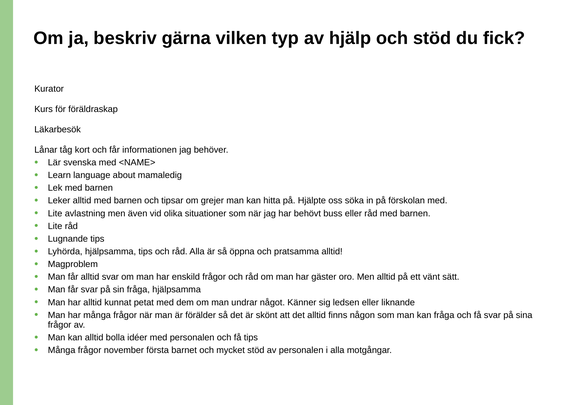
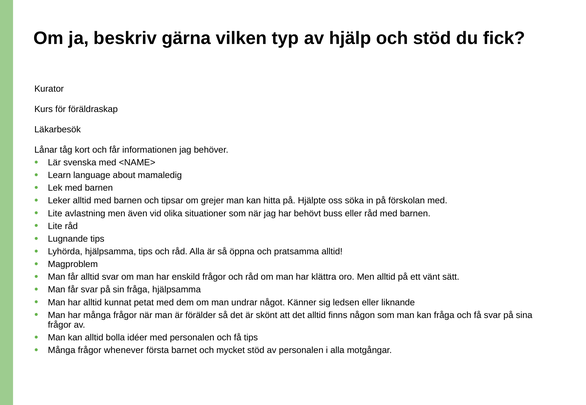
gäster: gäster -> klättra (324, 277)
november: november -> whenever (124, 351)
